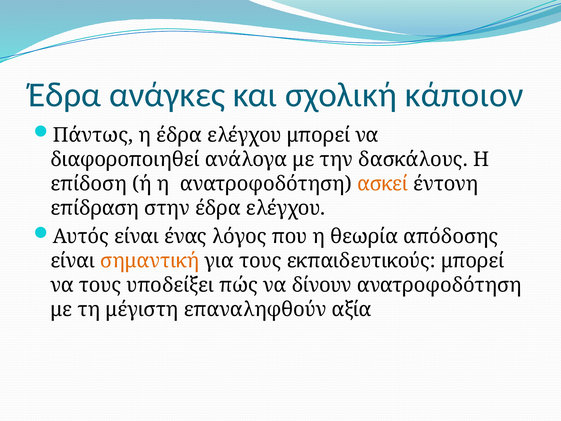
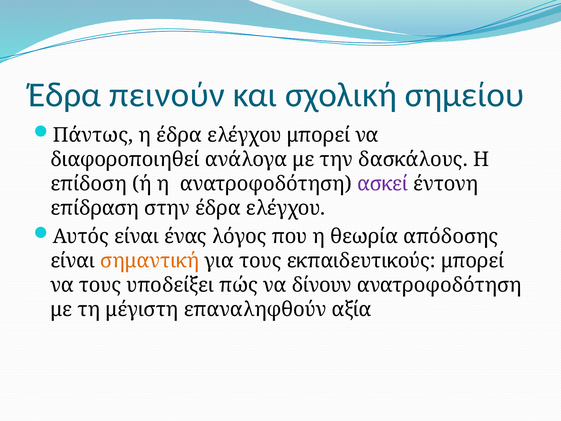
ανάγκες: ανάγκες -> πεινούν (167, 95)
κάποιον: κάποιον -> σημείου (464, 95)
ασκεί colour: orange -> purple (382, 184)
